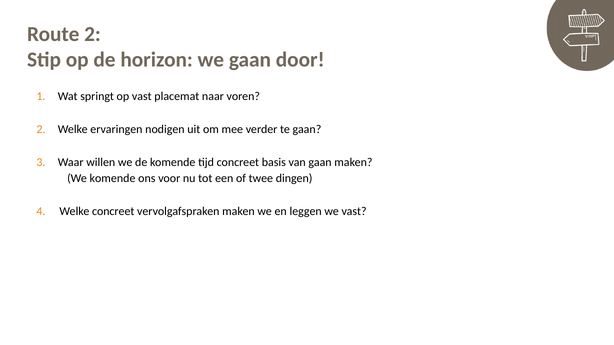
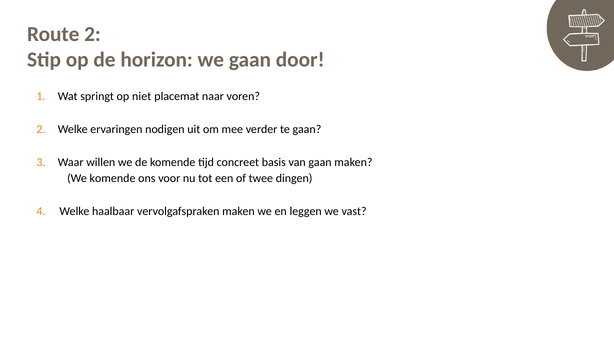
op vast: vast -> niet (142, 96)
Welke concreet: concreet -> haalbaar (113, 212)
